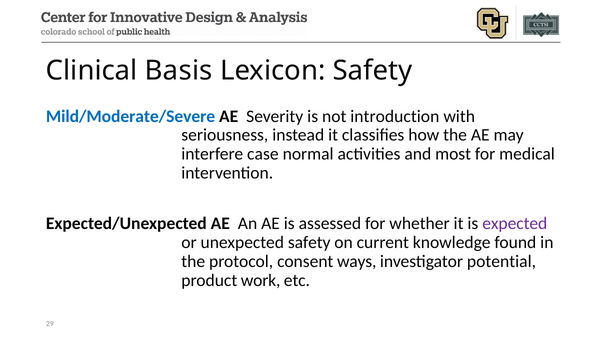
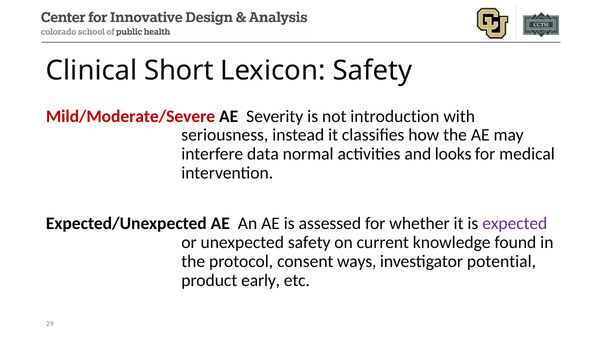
Basis: Basis -> Short (179, 70)
Mild/Moderate/Severe colour: blue -> red (131, 116)
case: case -> data (263, 154)
most: most -> looks (453, 154)
work: work -> early (261, 280)
